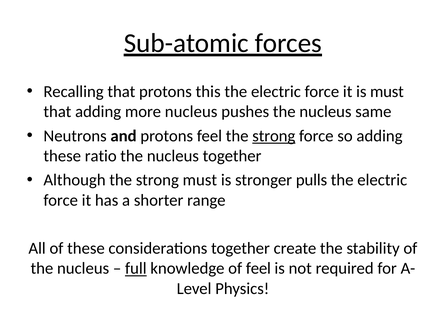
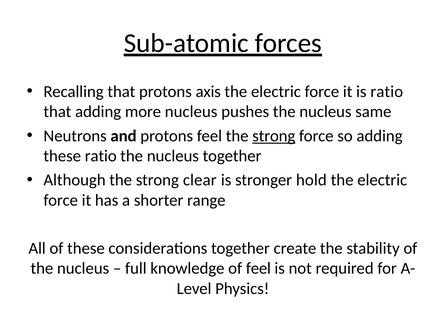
this: this -> axis (208, 91)
is must: must -> ratio (387, 91)
strong must: must -> clear (200, 180)
pulls: pulls -> hold (311, 180)
full underline: present -> none (136, 268)
